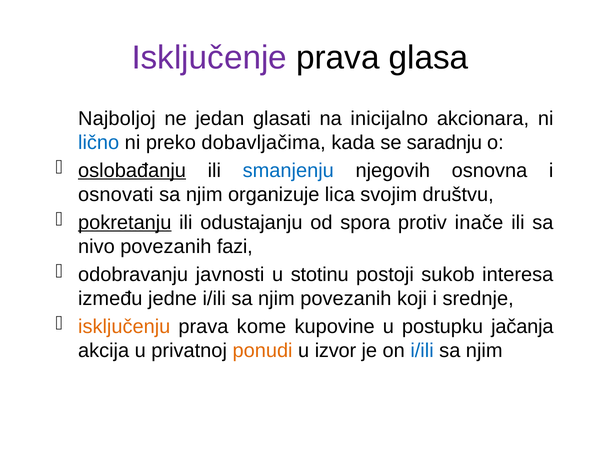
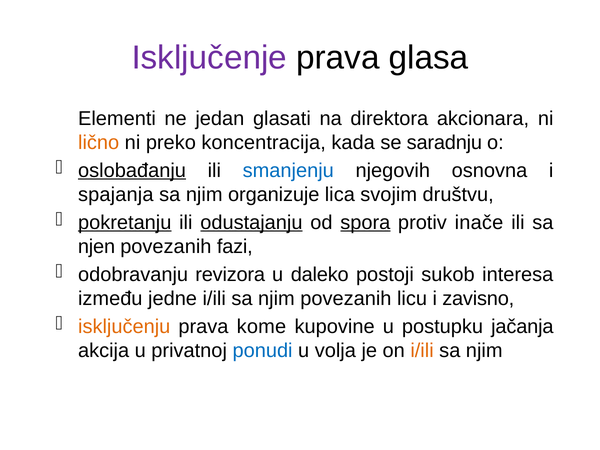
Najboljoj: Najboljoj -> Elementi (117, 119)
inicijalno: inicijalno -> direktora (389, 119)
lično colour: blue -> orange (99, 143)
dobavljačima: dobavljačima -> koncentracija (264, 143)
osnovati: osnovati -> spajanja (116, 195)
odustajanju underline: none -> present (251, 223)
spora underline: none -> present (365, 223)
nivo: nivo -> njen (97, 247)
javnosti: javnosti -> revizora (230, 275)
stotinu: stotinu -> daleko (320, 275)
koji: koji -> licu (412, 299)
srednje: srednje -> zavisno (478, 299)
ponudi colour: orange -> blue (263, 351)
izvor: izvor -> volja (335, 351)
i/ili colour: blue -> orange (422, 351)
